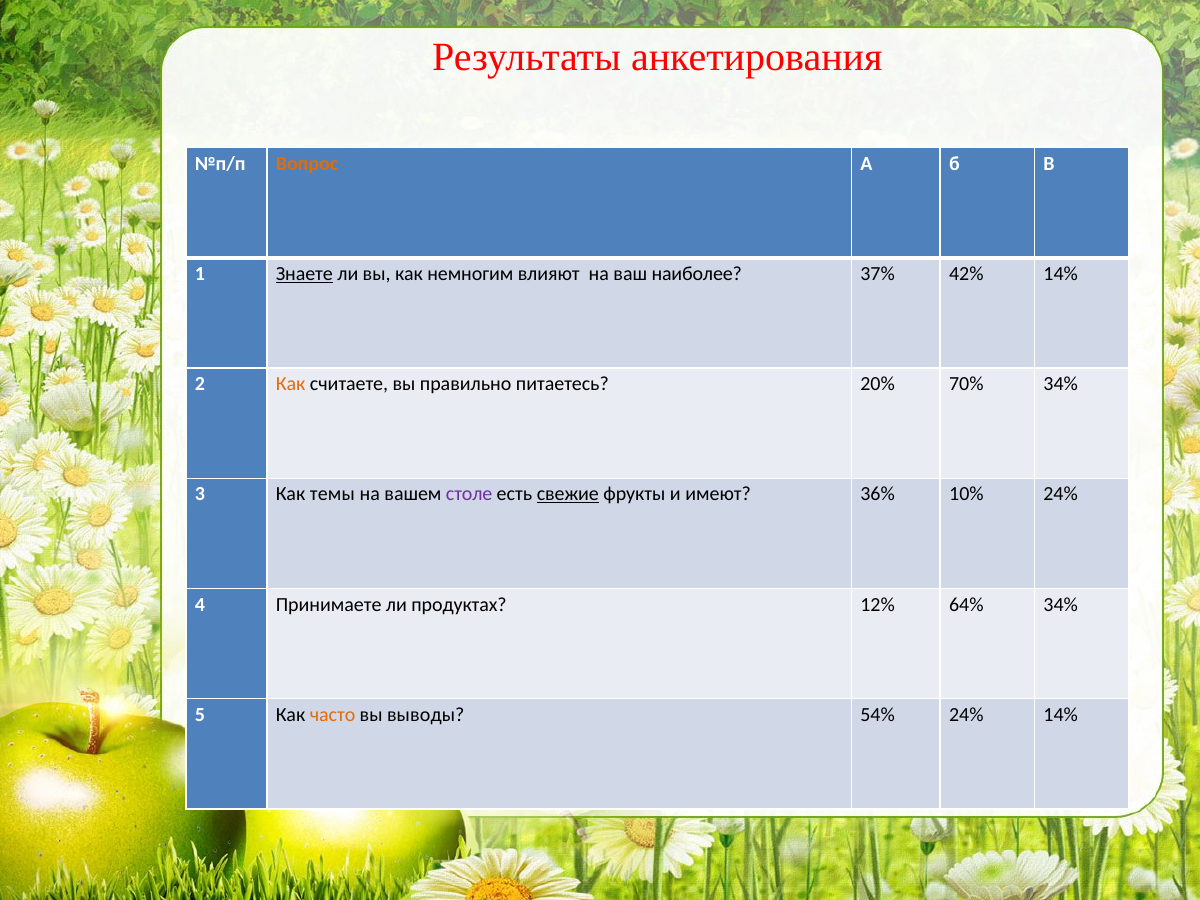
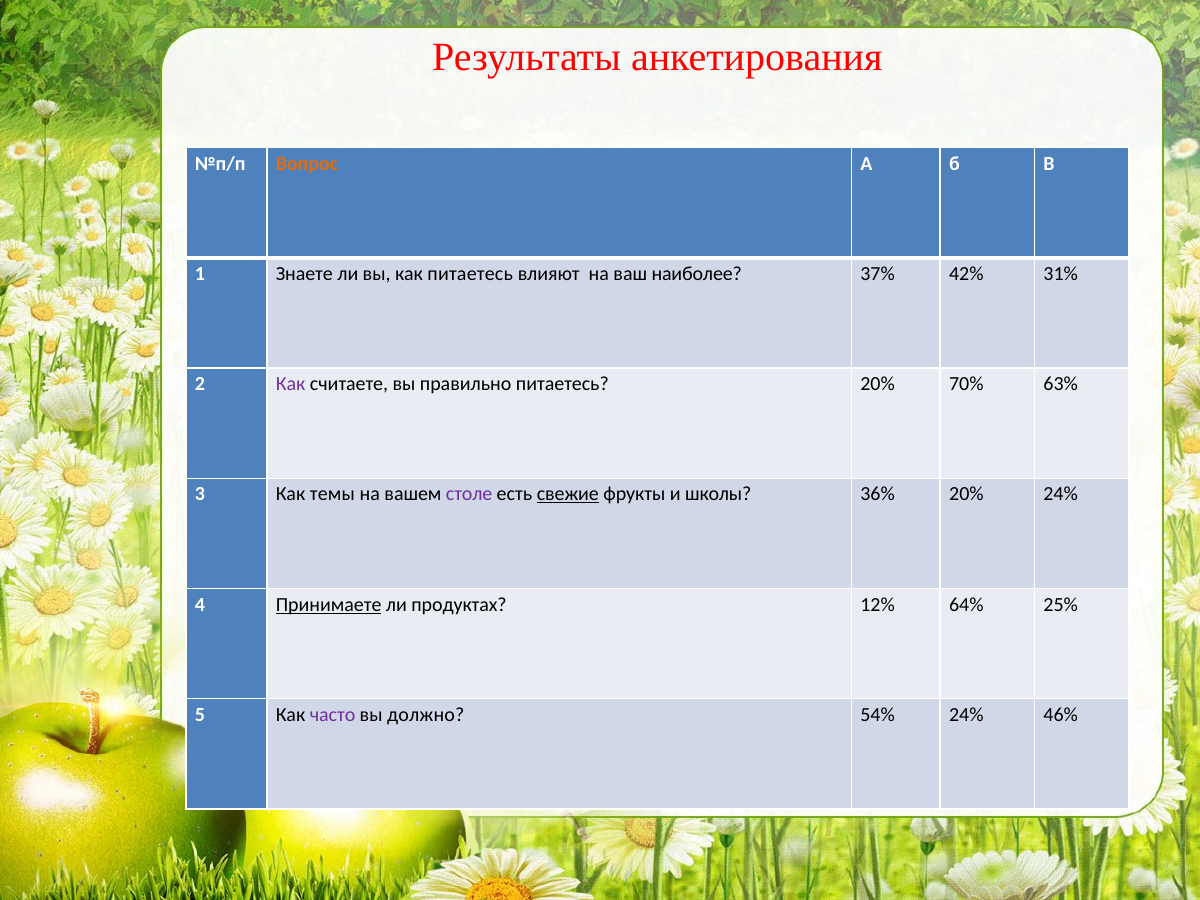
Знаете underline: present -> none (304, 274)
как немногим: немногим -> питаетесь (470, 274)
42% 14%: 14% -> 31% (1061, 274)
Как colour: orange -> purple (291, 384)
70% 34%: 34% -> 63% (1061, 384)
имеют: имеют -> школы (718, 494)
36% 10%: 10% -> 20% (966, 494)
Принимаете underline: none -> present (329, 605)
64% 34%: 34% -> 25% (1061, 605)
часто colour: orange -> purple (333, 715)
выводы: выводы -> должно (426, 715)
24% 14%: 14% -> 46% (1061, 715)
